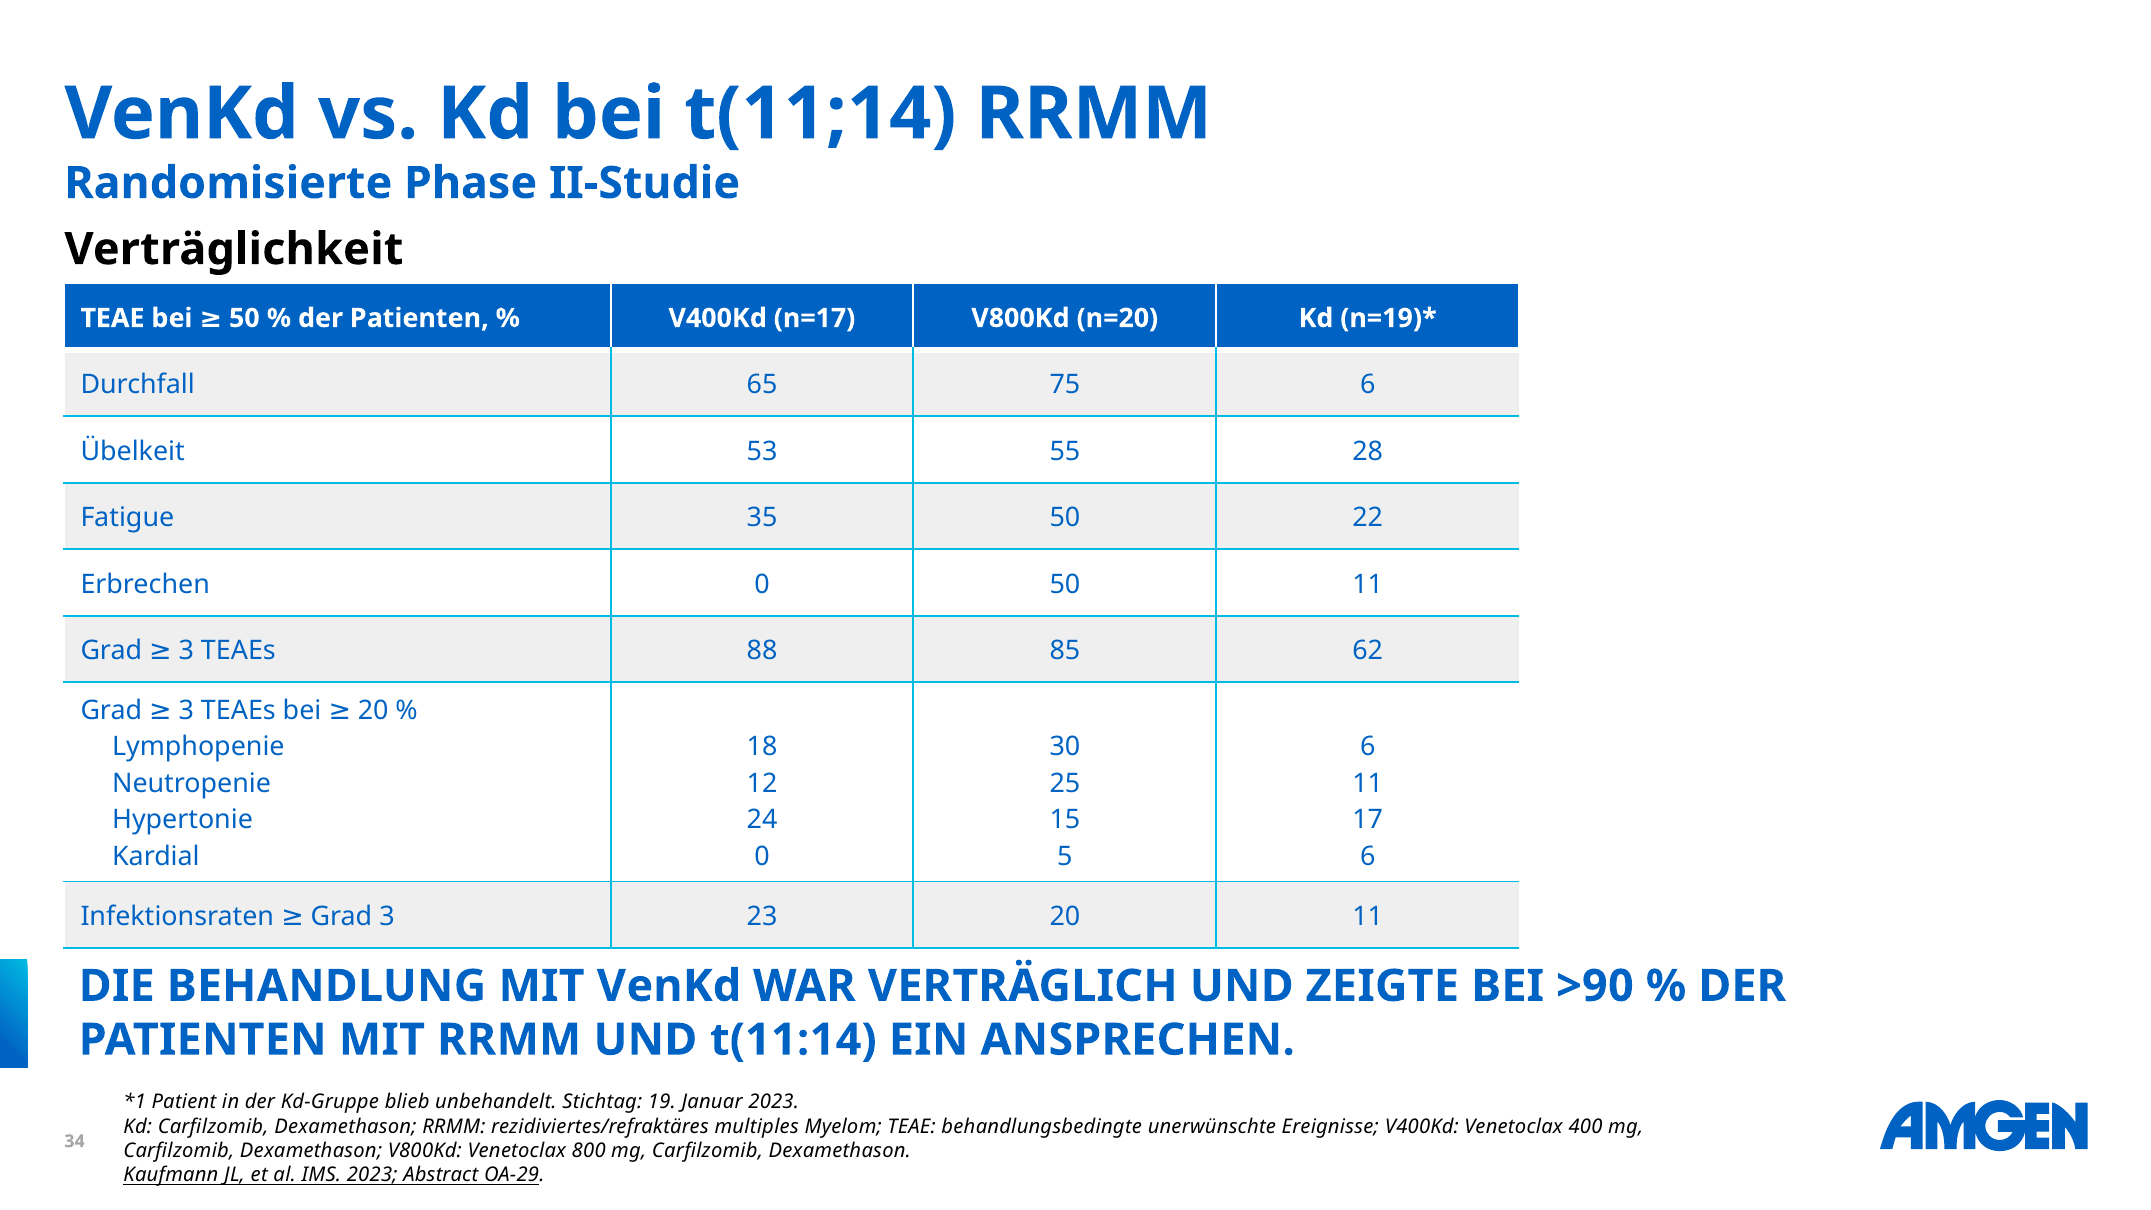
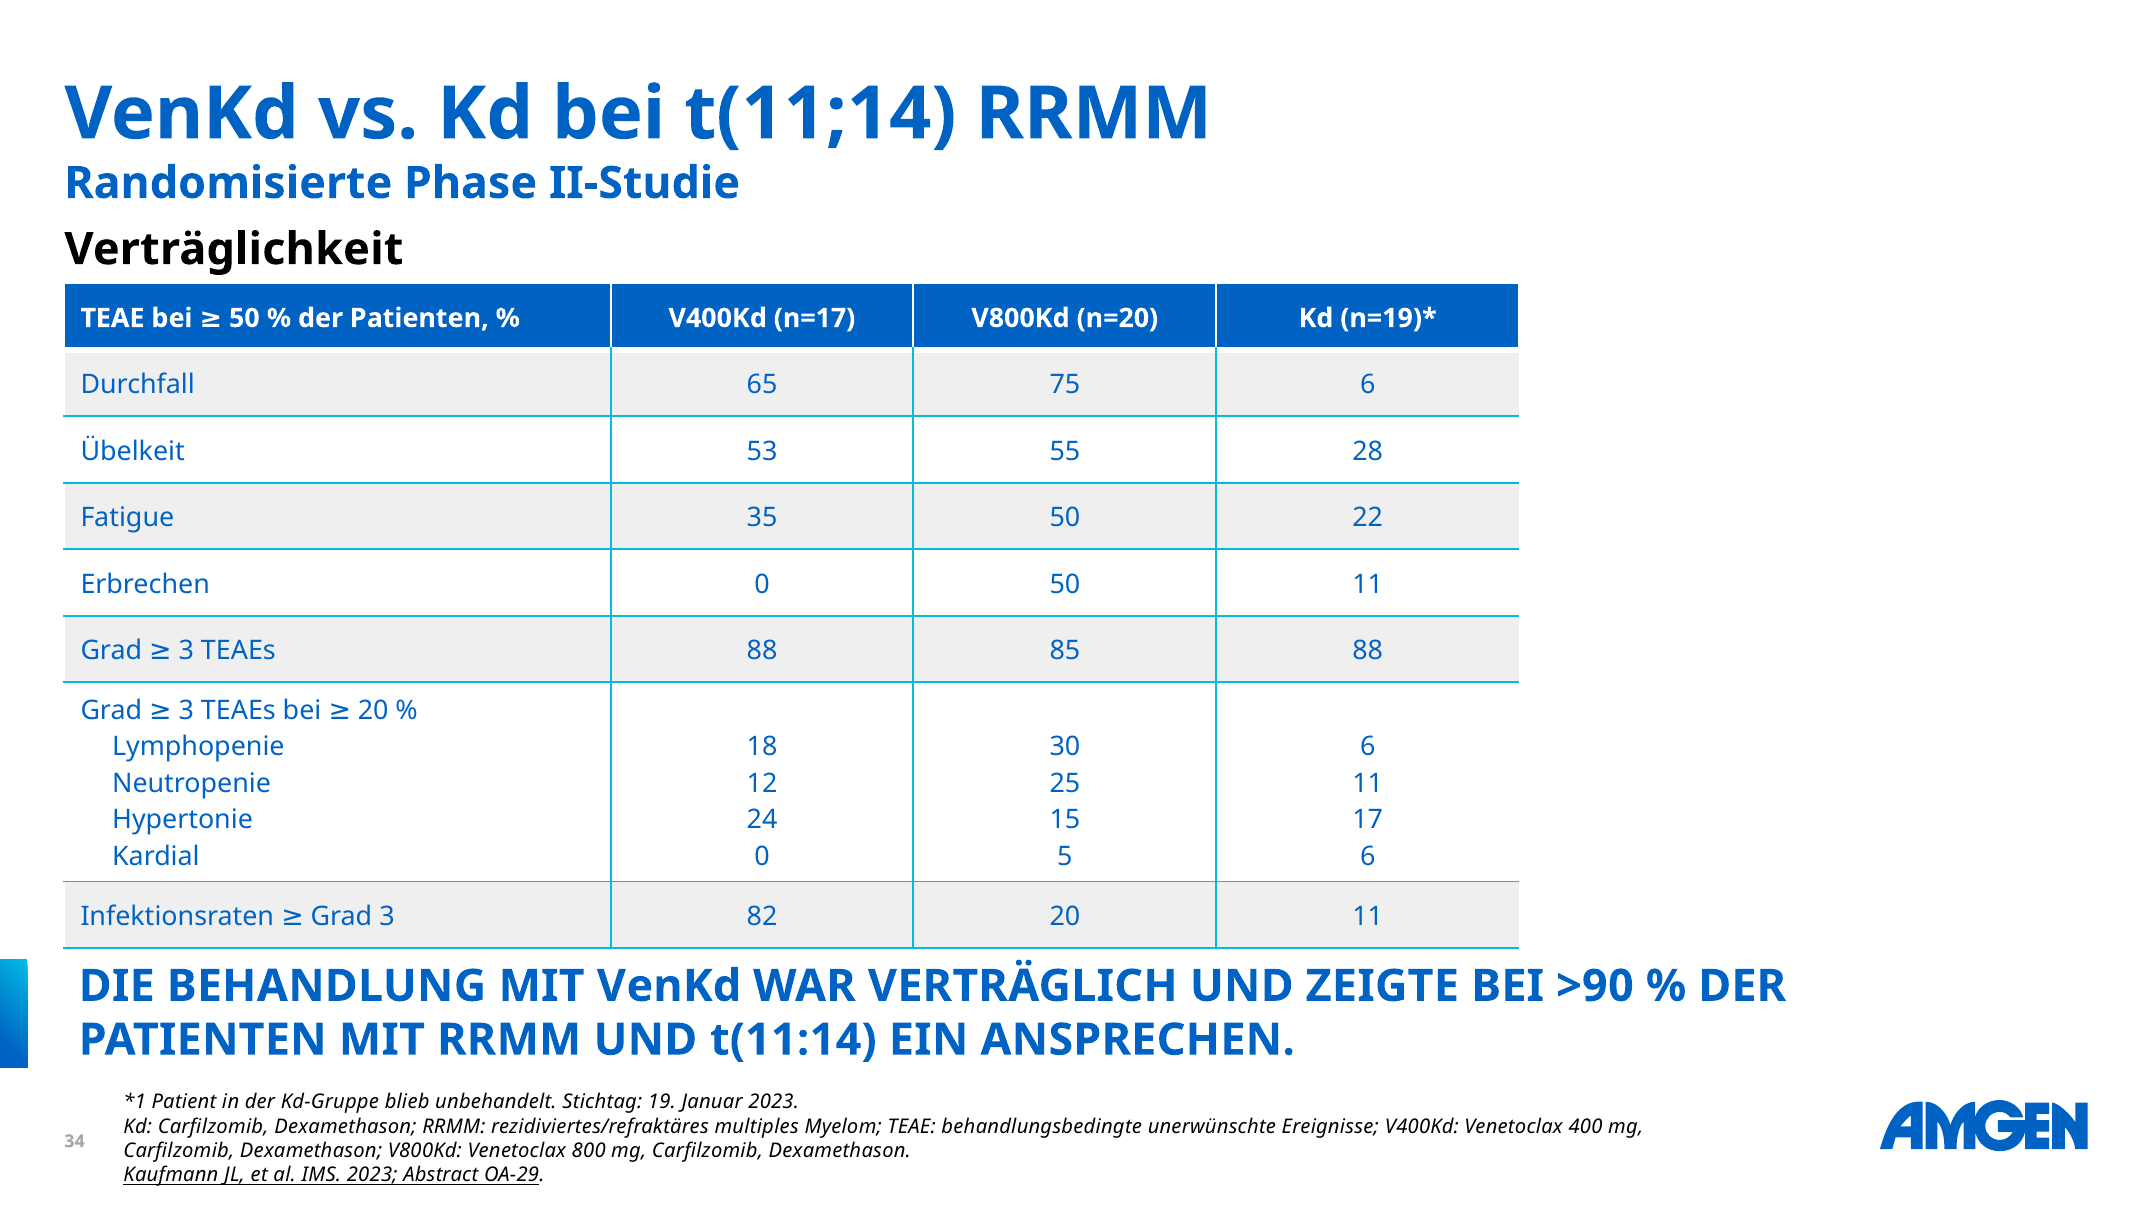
85 62: 62 -> 88 (1368, 651)
23: 23 -> 82 (762, 916)
